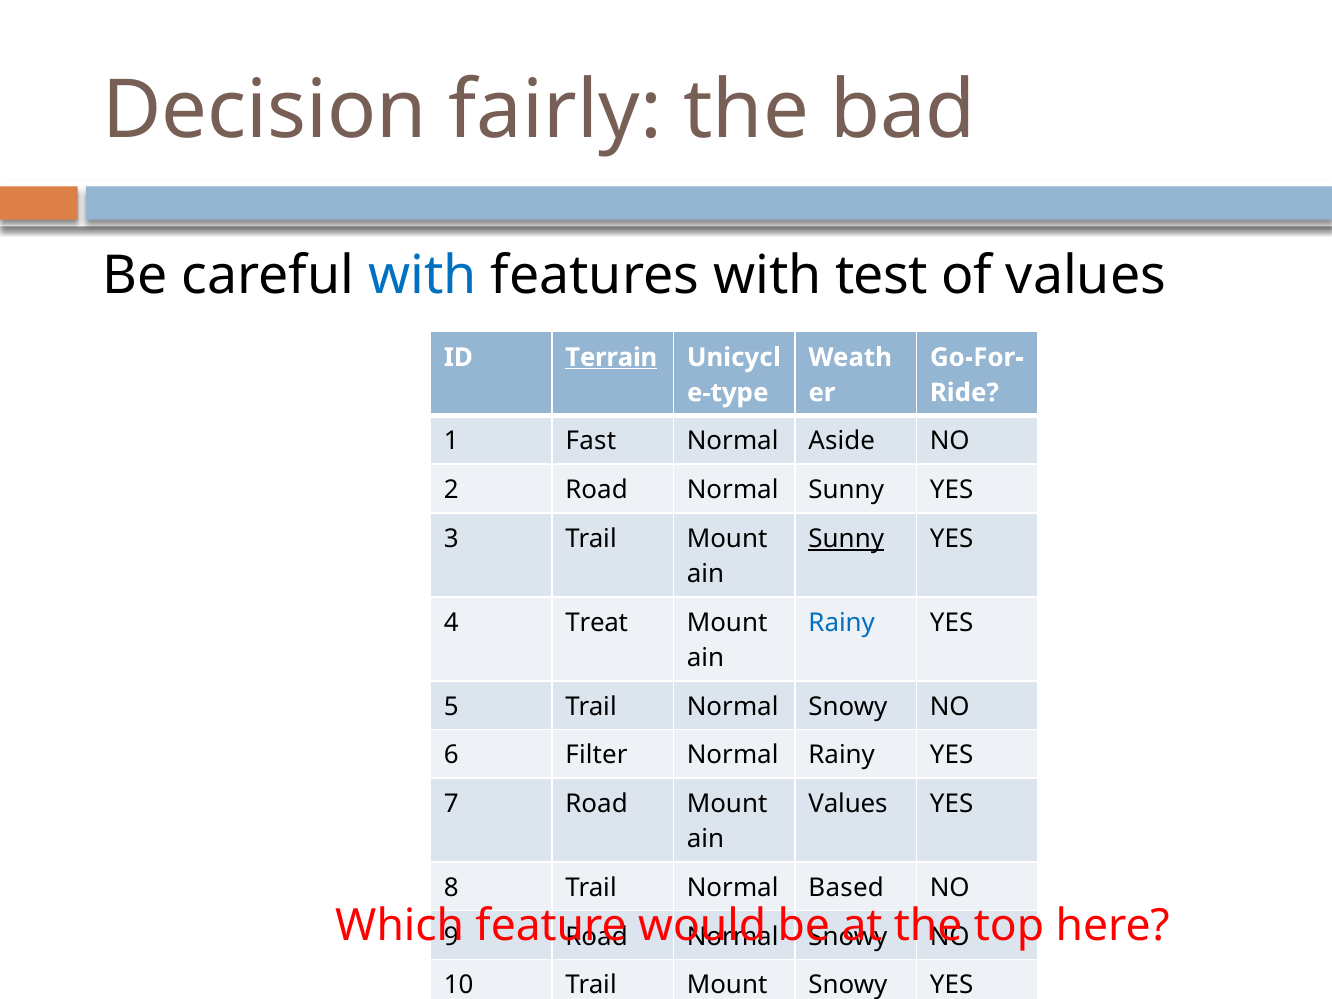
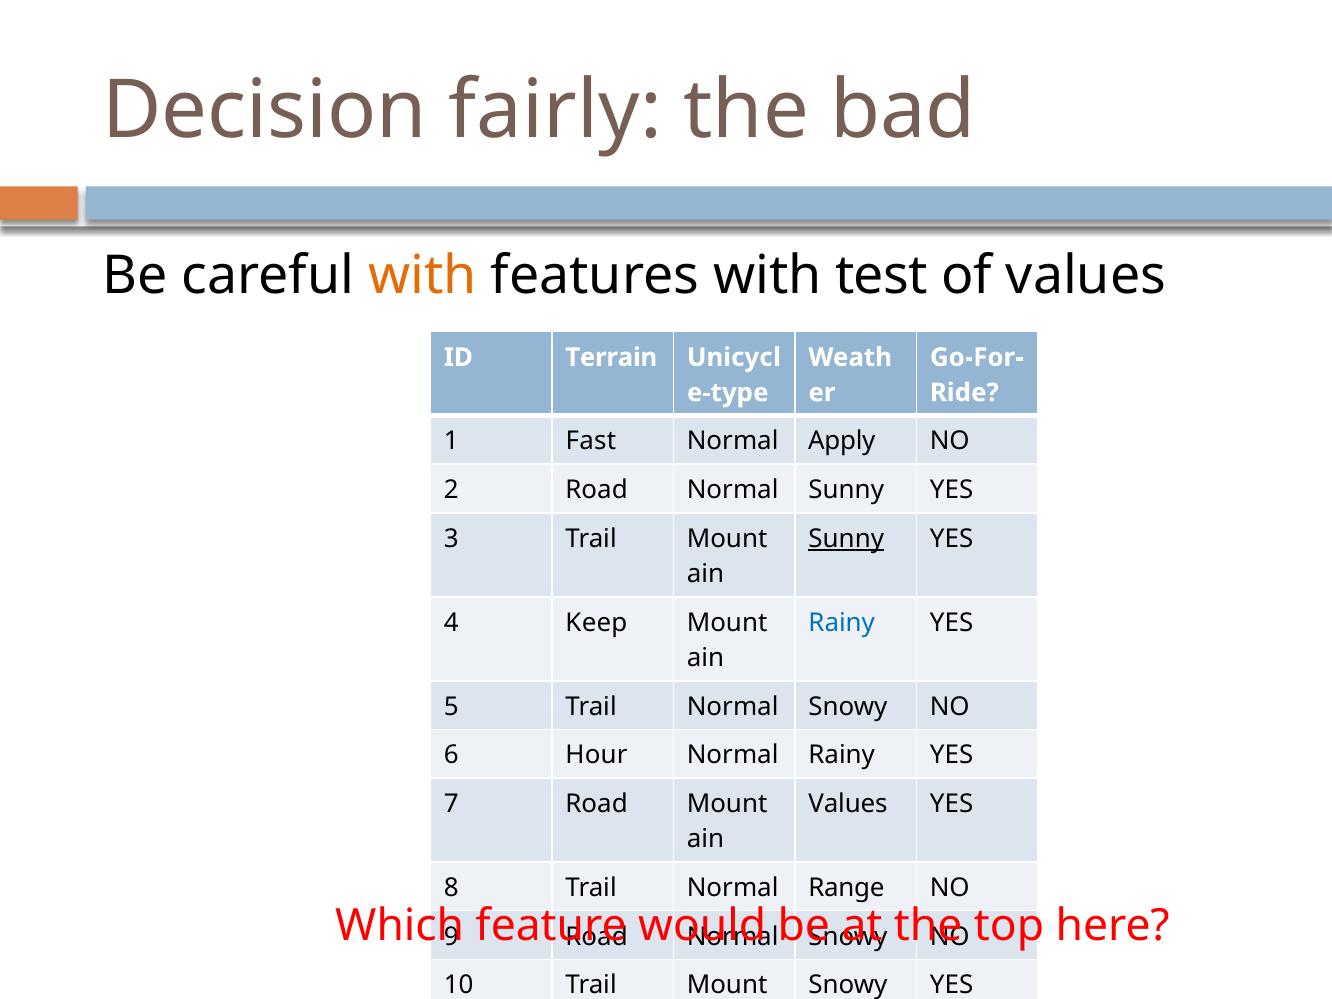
with colour: blue -> orange (422, 276)
Terrain underline: present -> none (611, 357)
Aside: Aside -> Apply (842, 441)
Treat: Treat -> Keep (596, 623)
Filter: Filter -> Hour (596, 755)
Based: Based -> Range (846, 888)
